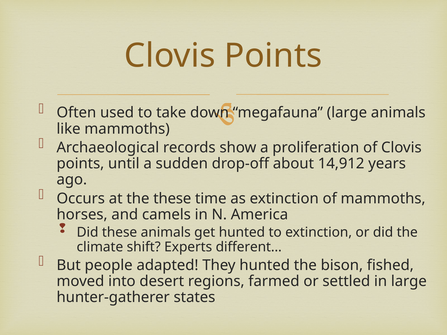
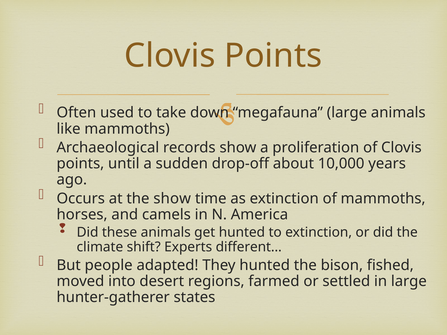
14,912: 14,912 -> 10,000 (341, 164)
the these: these -> show (172, 199)
